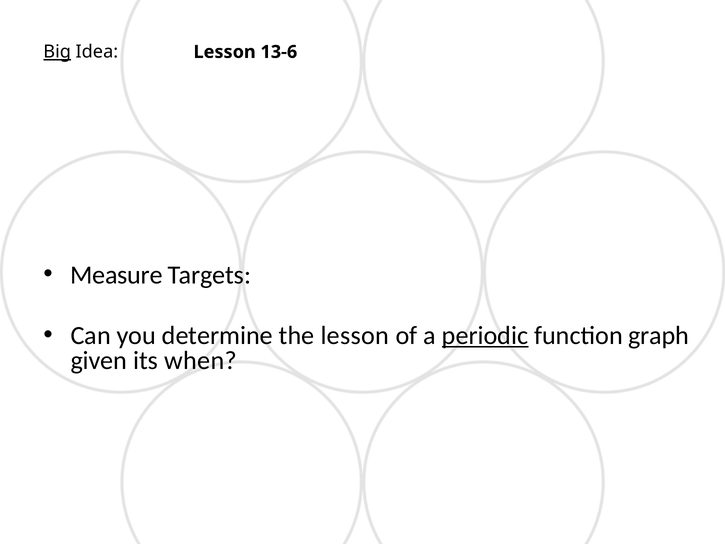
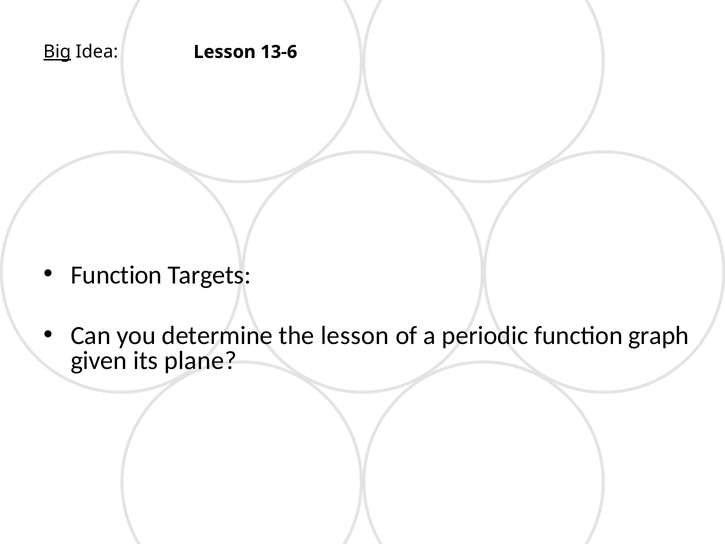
Measure: Measure -> Function (116, 275)
periodic underline: present -> none (485, 335)
when: when -> plane (200, 361)
